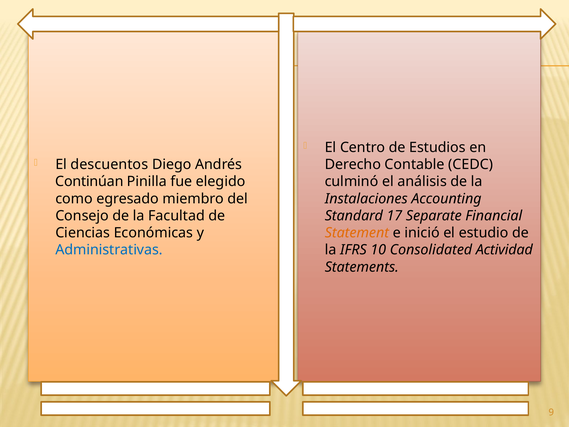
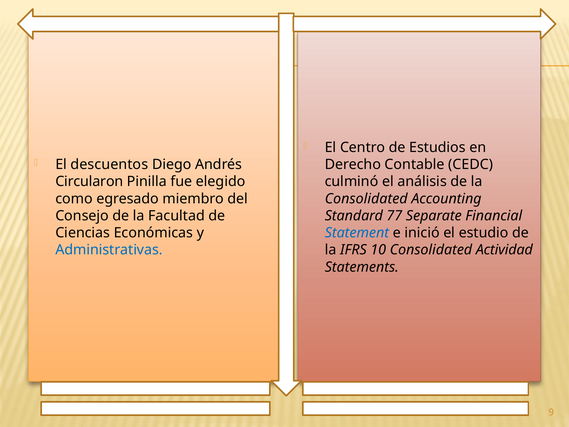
Continúan: Continúan -> Circularon (89, 182)
Instalaciones: Instalaciones -> Consolidated (366, 199)
17: 17 -> 77 (394, 216)
Statement colour: orange -> blue (357, 233)
